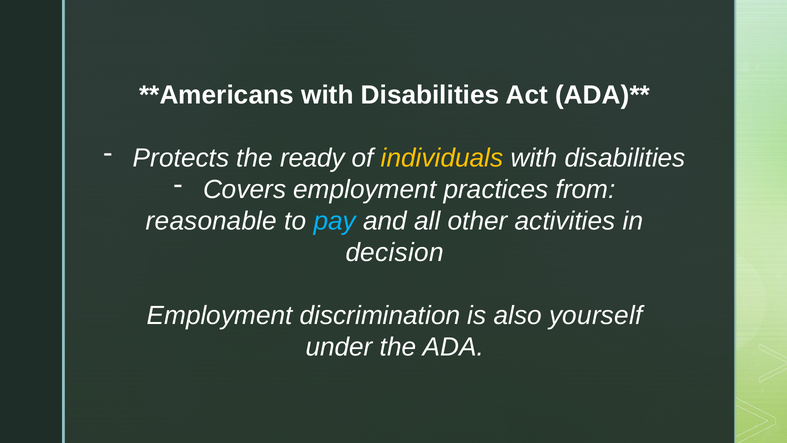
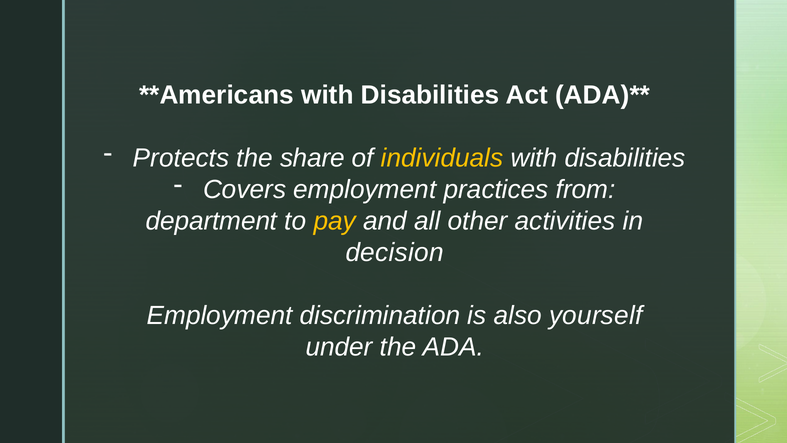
ready: ready -> share (312, 158)
reasonable: reasonable -> department (212, 221)
pay colour: light blue -> yellow (335, 221)
